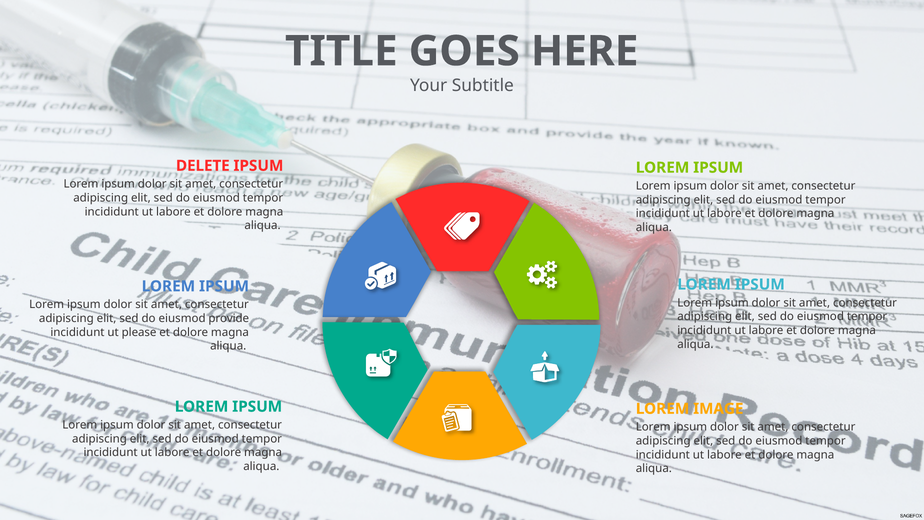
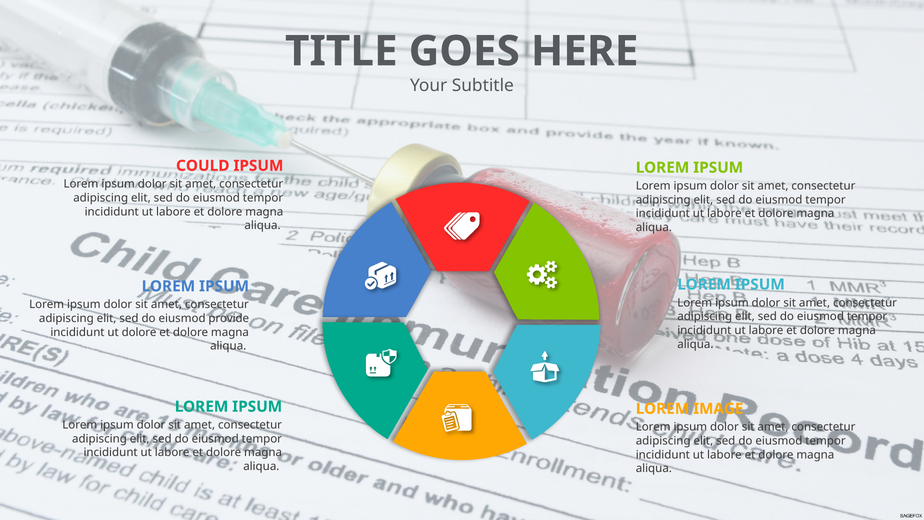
DELETE: DELETE -> COULD (203, 166)
ut please: please -> dolore (139, 332)
